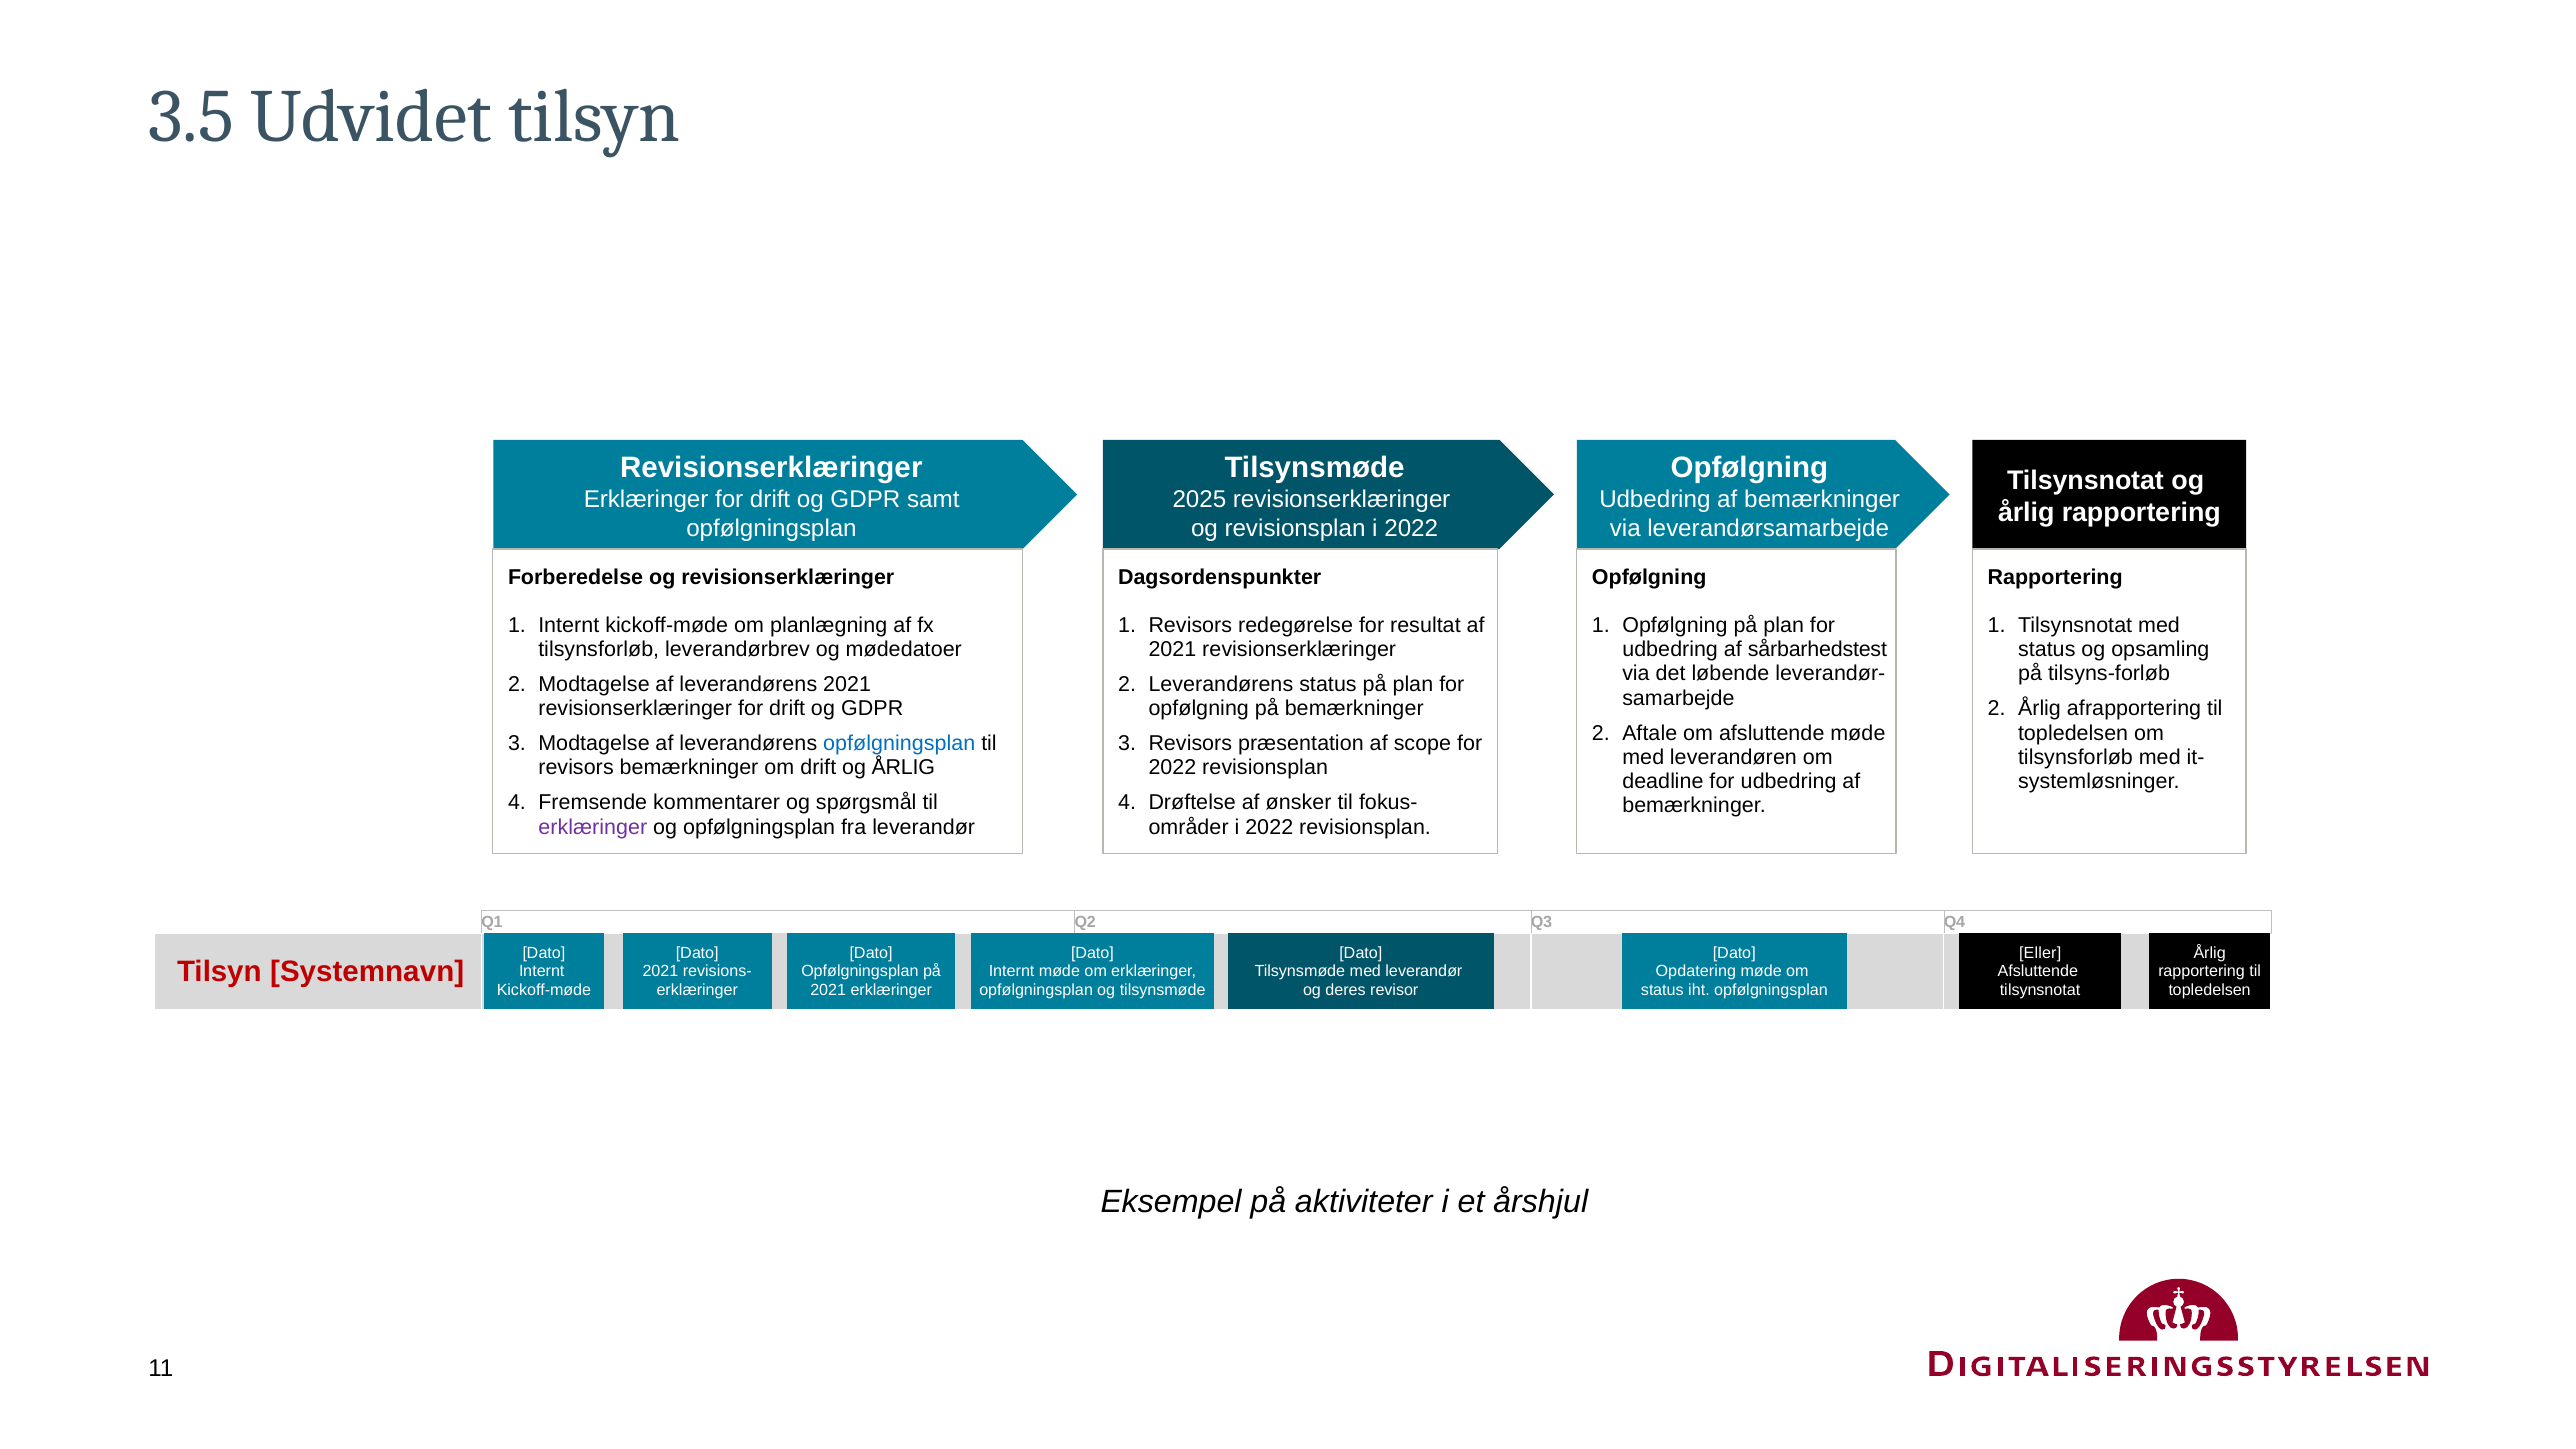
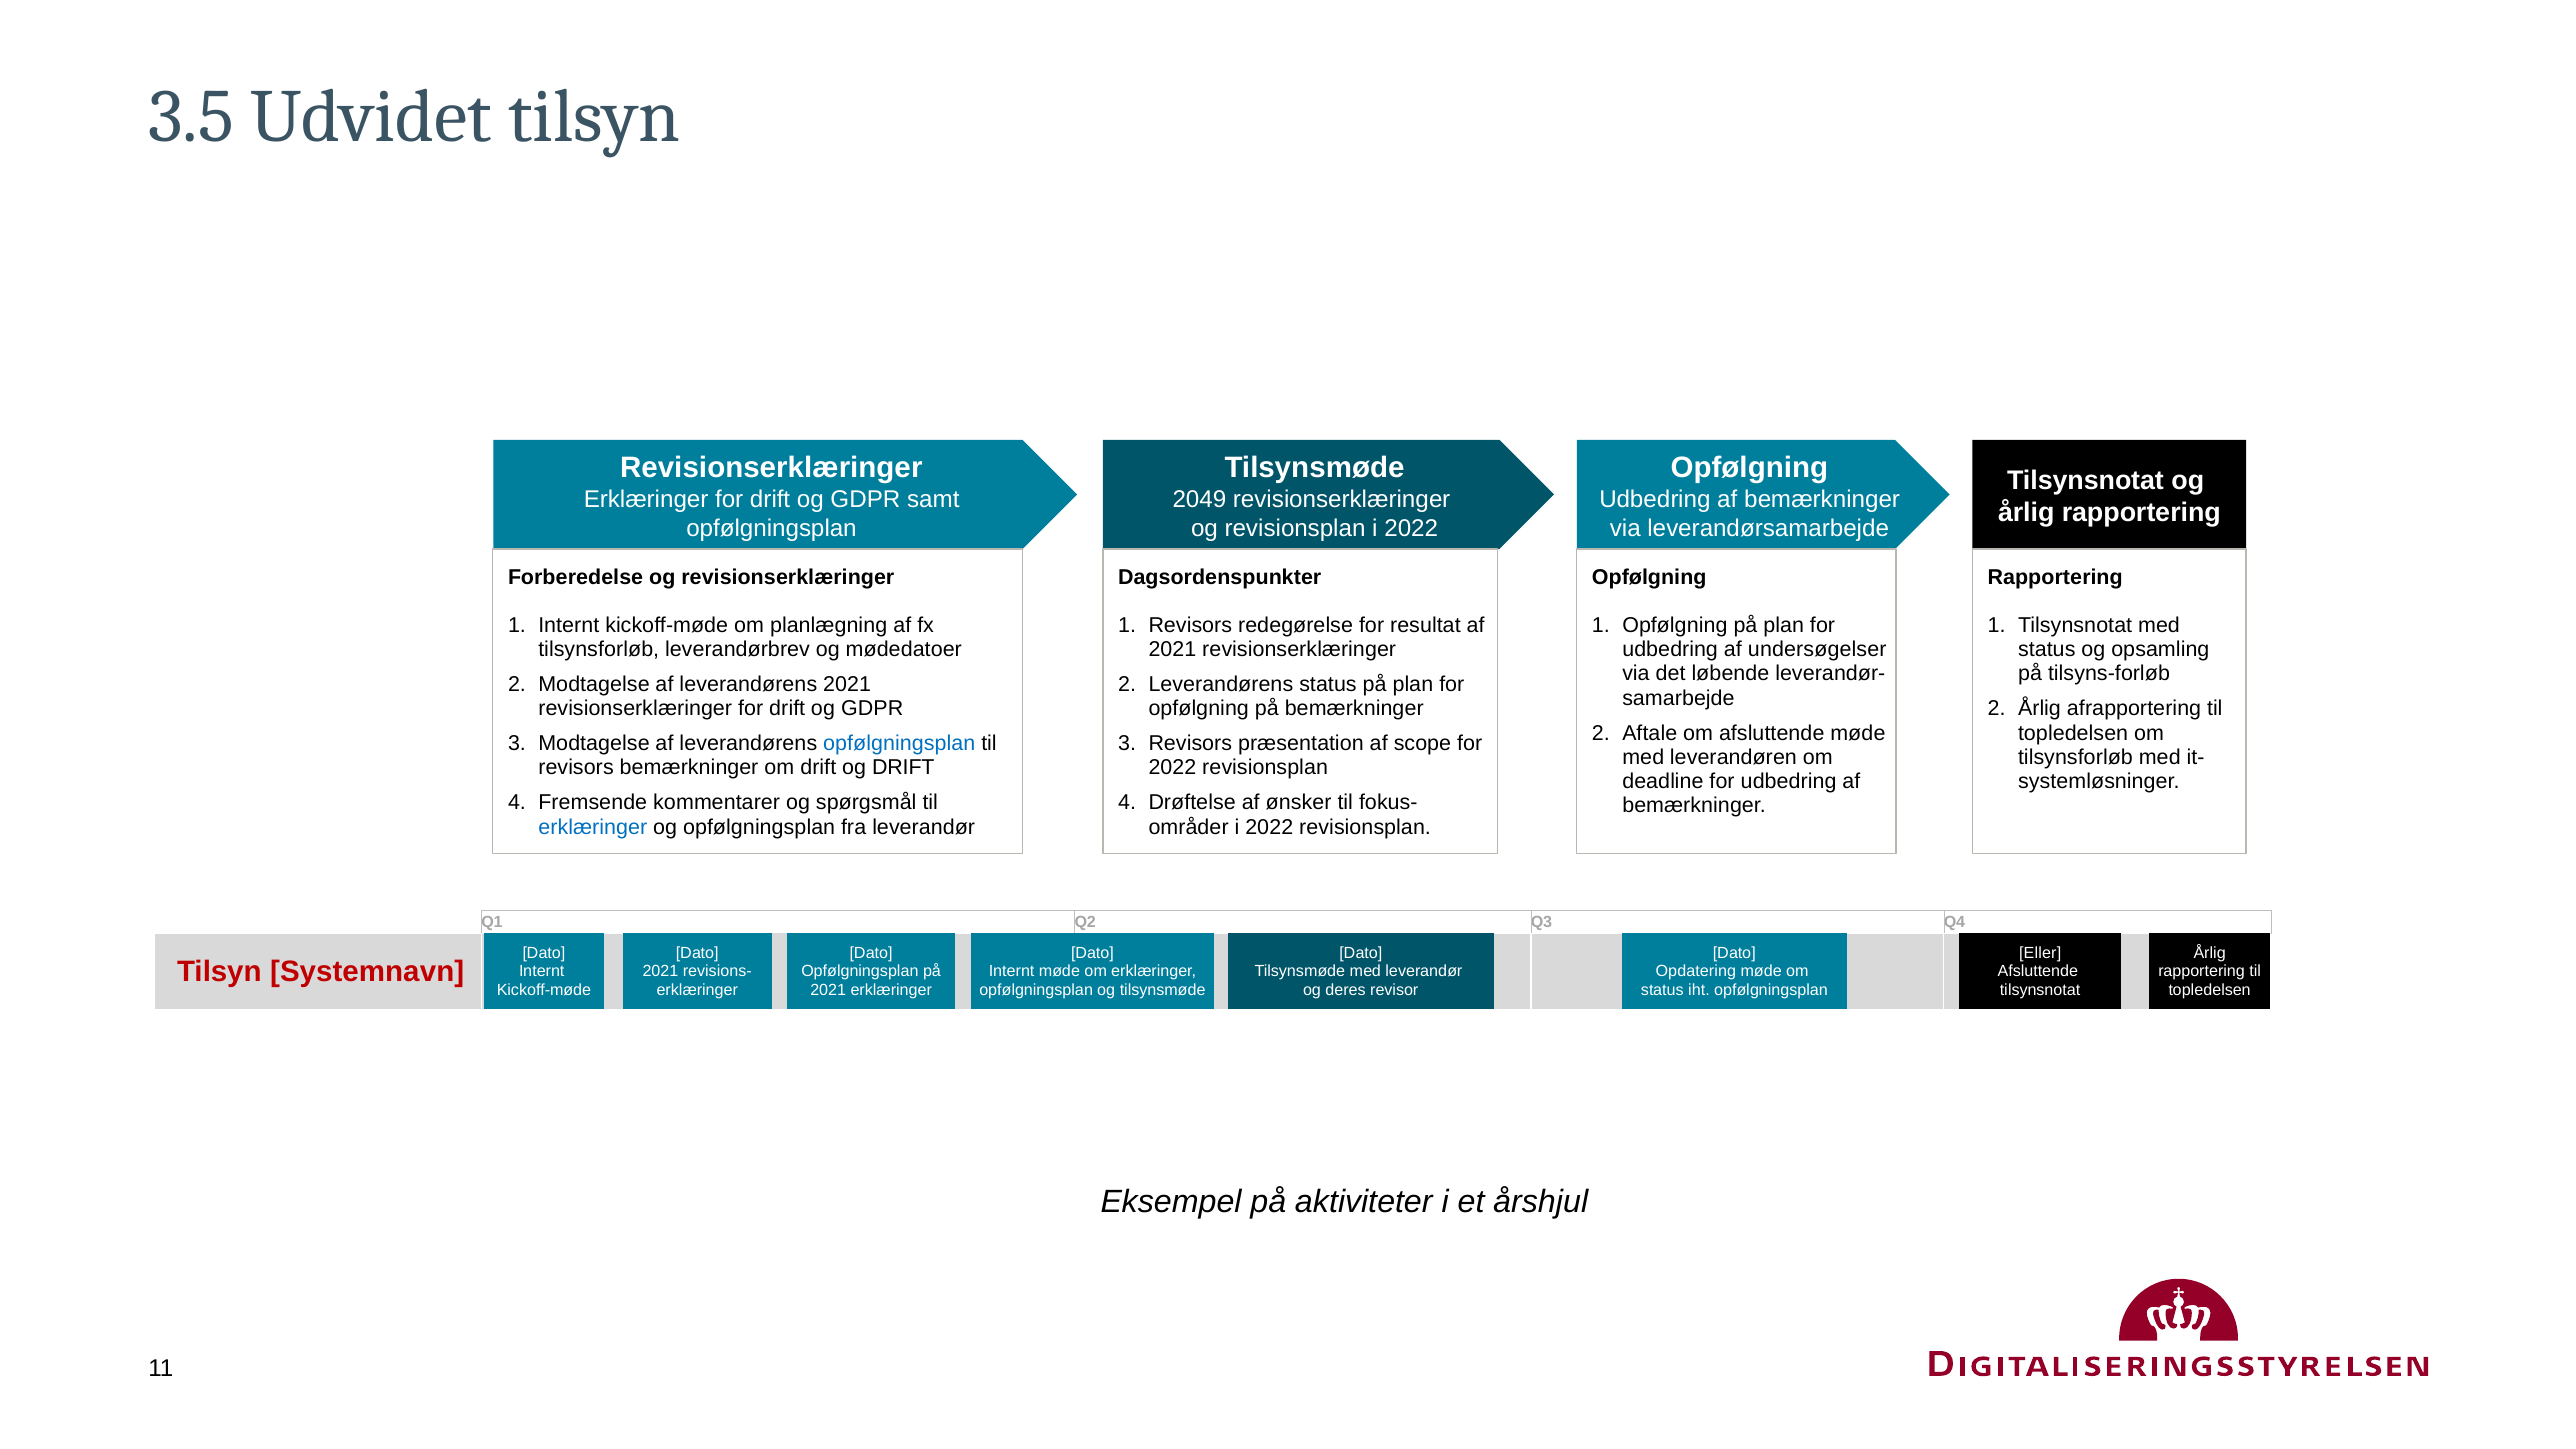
2025: 2025 -> 2049 (1199, 499)
sårbarhedstest: sårbarhedstest -> undersøgelser (1817, 650)
drift og ÅRLIG: ÅRLIG -> DRIFT (903, 768)
erklæringer colour: purple -> blue (593, 827)
